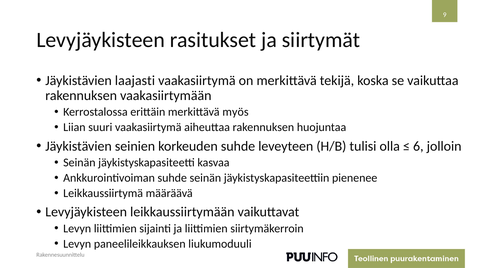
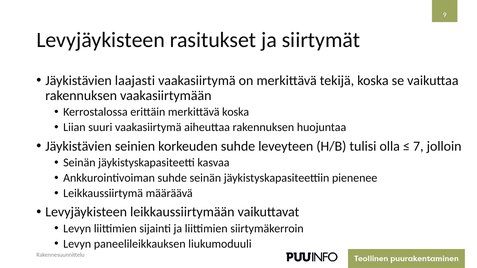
merkittävä myös: myös -> koska (236, 112)
6: 6 -> 7 (418, 146)
